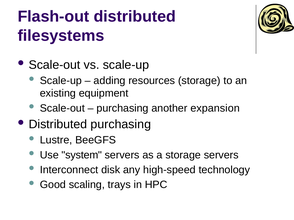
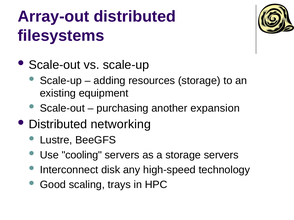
Flash-out: Flash-out -> Array-out (53, 17)
Distributed purchasing: purchasing -> networking (121, 125)
system: system -> cooling (82, 155)
